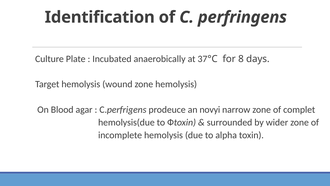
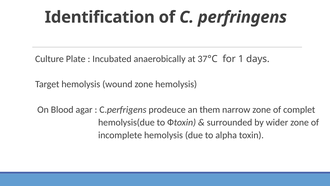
8: 8 -> 1 (241, 59)
novyi: novyi -> them (210, 109)
